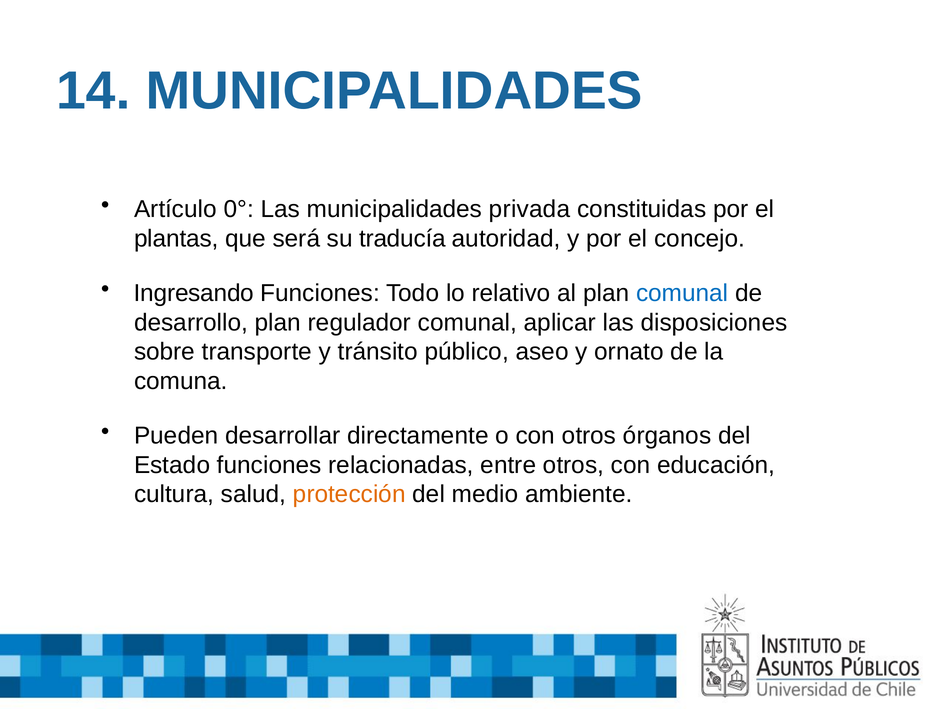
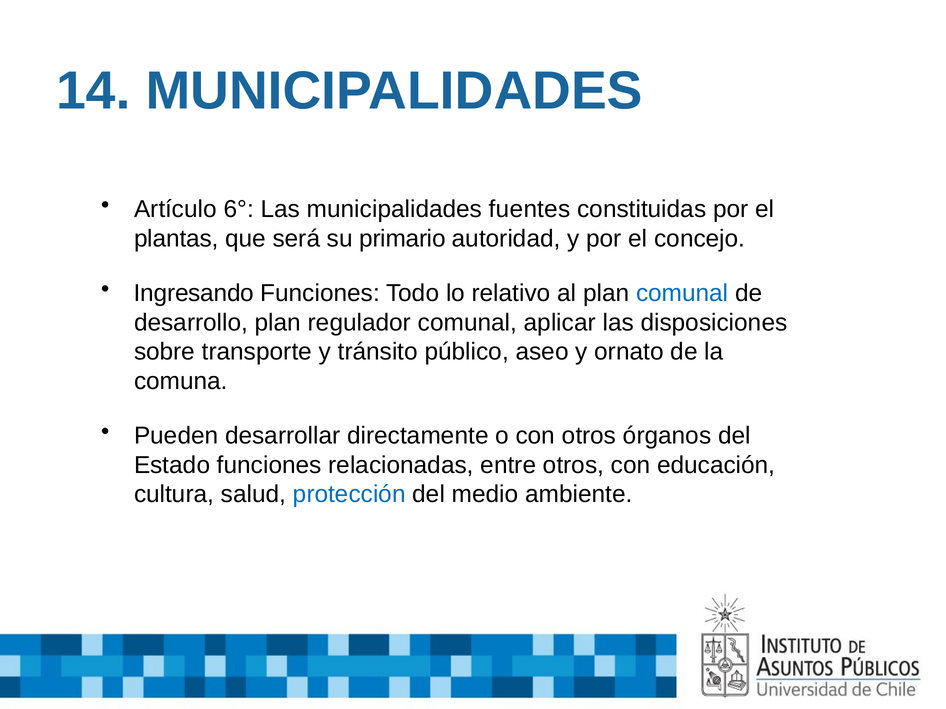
0°: 0° -> 6° (239, 209)
privada: privada -> fuentes (530, 209)
traducía: traducía -> primario (402, 239)
protección colour: orange -> blue (349, 495)
